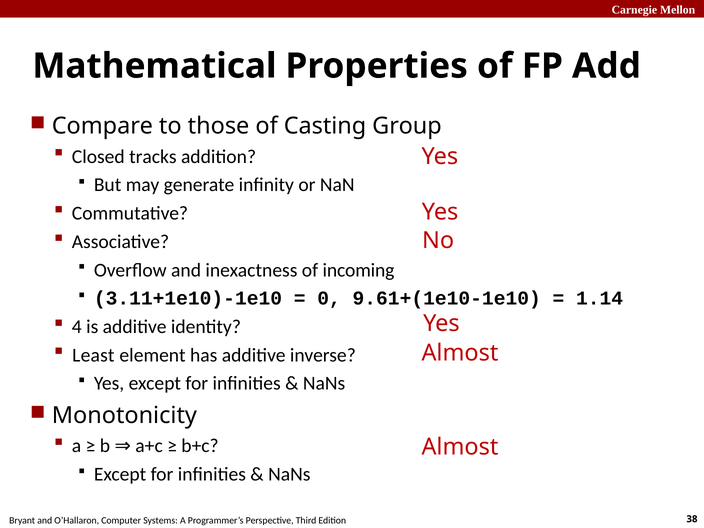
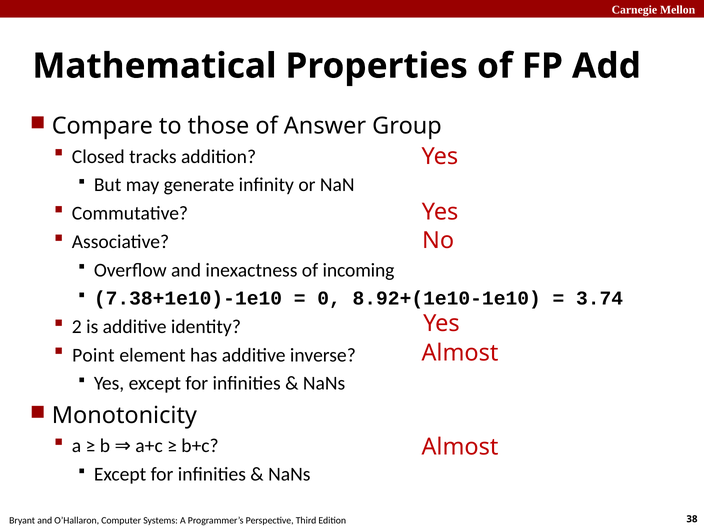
Casting: Casting -> Answer (325, 126)
3.11+1e10)-1e10: 3.11+1e10)-1e10 -> 7.38+1e10)-1e10 (188, 298)
9.61+(1e10-1e10: 9.61+(1e10-1e10 -> 8.92+(1e10-1e10 (447, 298)
1.14: 1.14 -> 3.74 (600, 298)
4: 4 -> 2 (77, 327)
Least: Least -> Point (93, 355)
